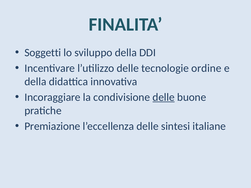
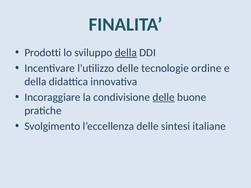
Soggetti: Soggetti -> Prodotti (43, 53)
della underline: none -> present (126, 53)
Premiazione: Premiazione -> Svolgimento (52, 126)
